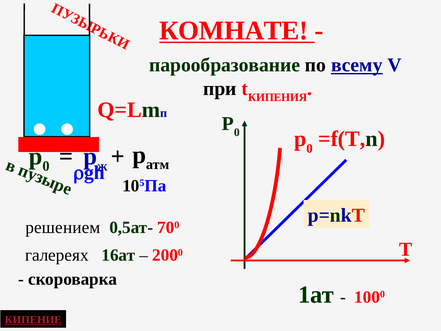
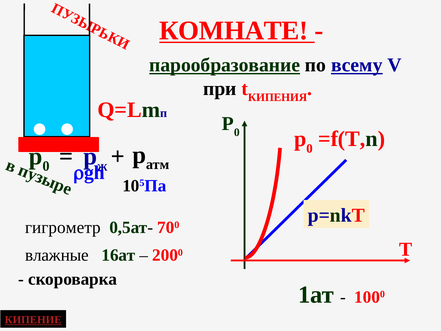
парообразование underline: none -> present (225, 65)
решением: решением -> гигрометр (63, 227)
галереях: галереях -> влажные (57, 255)
